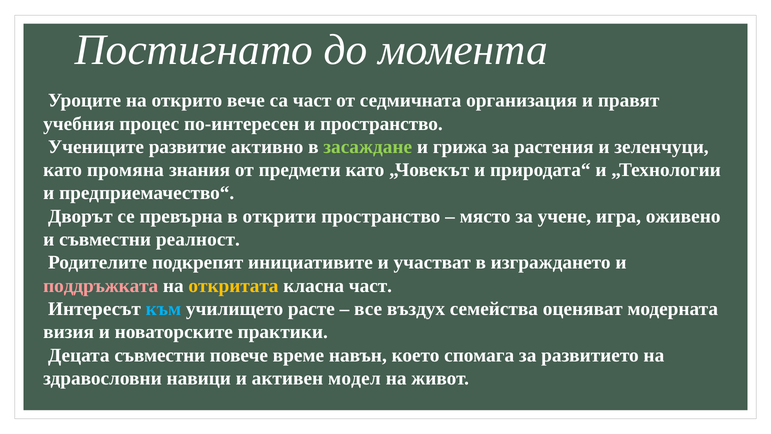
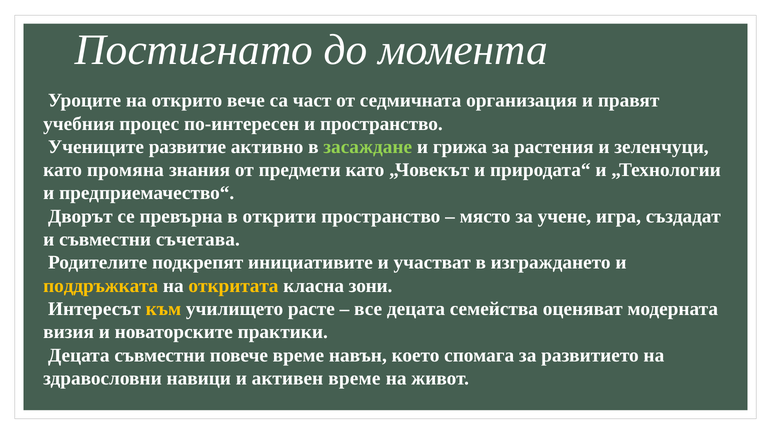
оживено: оживено -> създадат (683, 216)
реалност: реалност -> съчетава (198, 239)
поддръжката colour: pink -> yellow (101, 285)
класна част: част -> зони (371, 285)
към colour: light blue -> yellow (163, 309)
все въздух: въздух -> децата (416, 309)
активен модел: модел -> време (354, 378)
